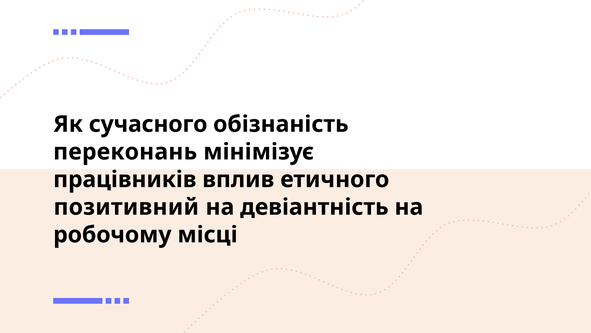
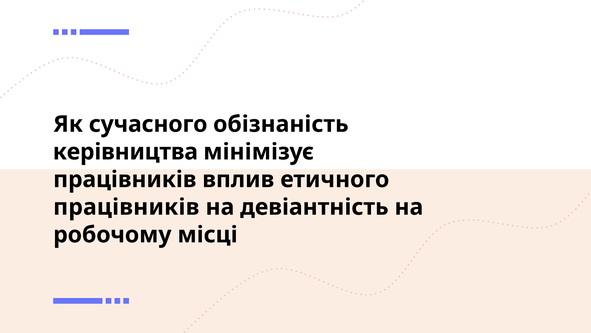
переконань: переконань -> керівництва (125, 152)
позитивний: позитивний -> працівників (126, 207)
